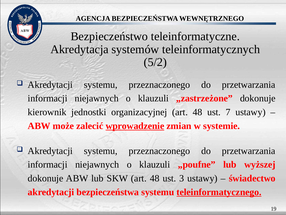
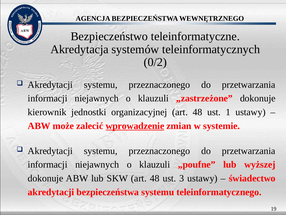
5/2: 5/2 -> 0/2 (155, 62)
7: 7 -> 1 (228, 112)
teleinformatycznego underline: present -> none (219, 192)
